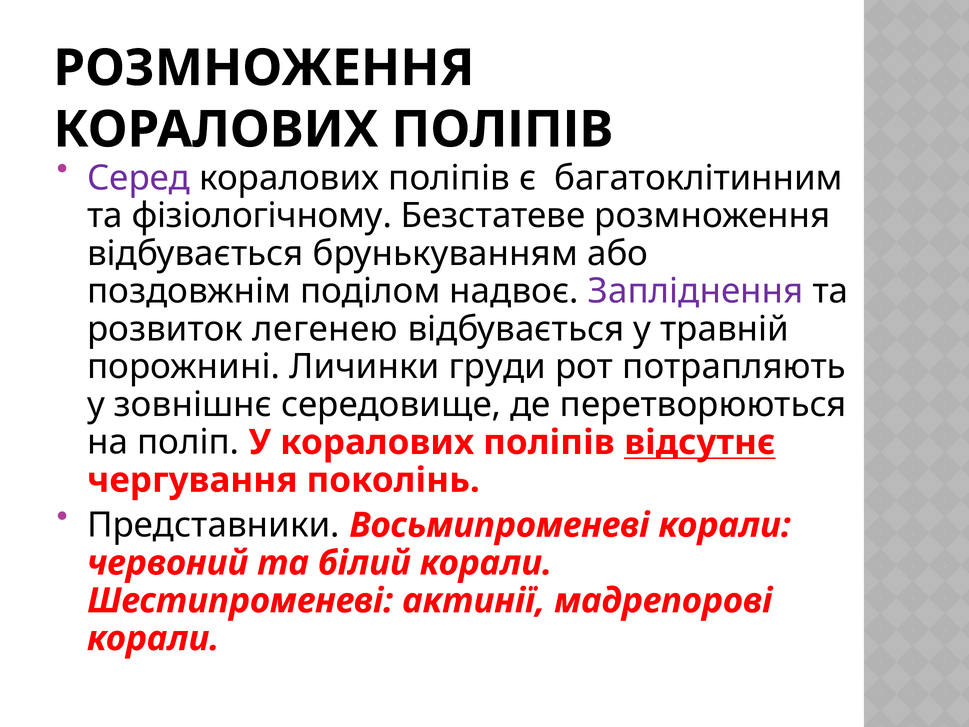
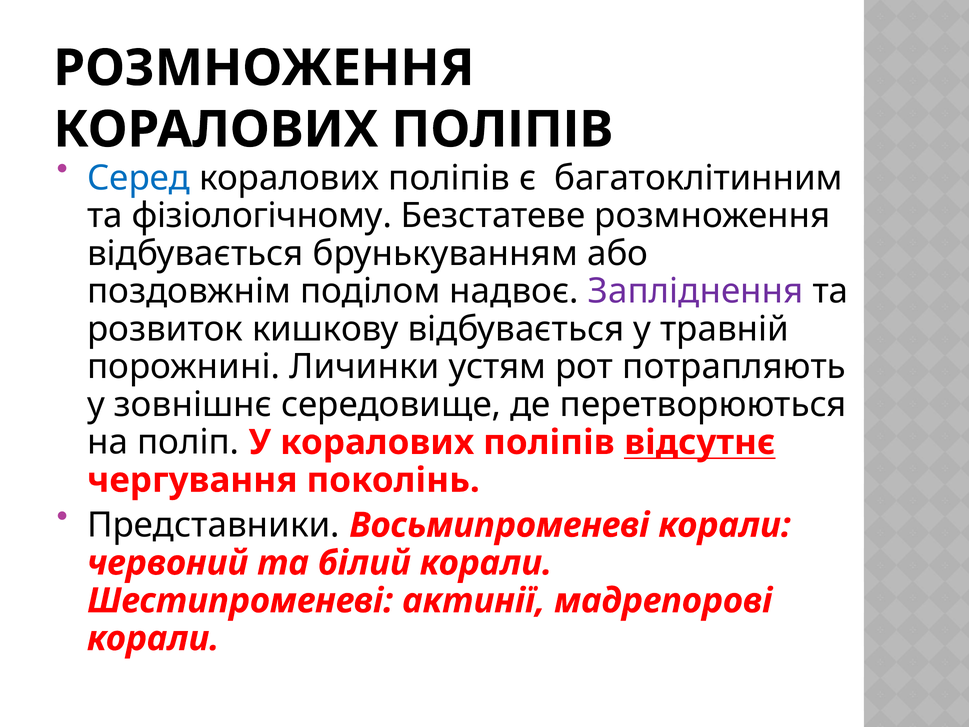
Серед colour: purple -> blue (139, 178)
легенею: легенею -> кишкову (325, 329)
груди: груди -> устям (497, 367)
